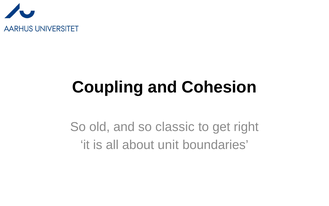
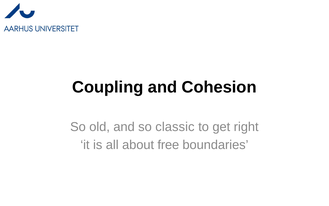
unit: unit -> free (168, 145)
